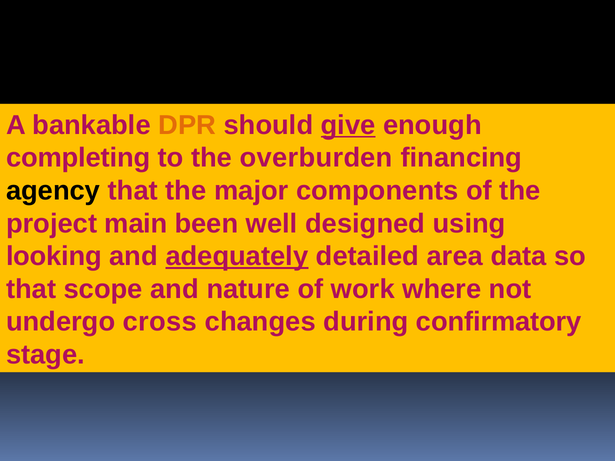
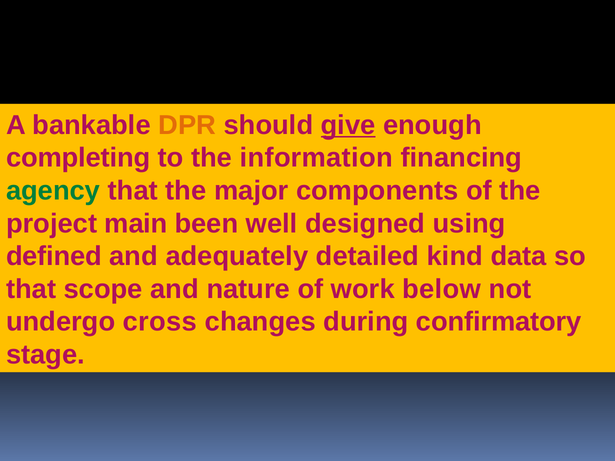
overburden: overburden -> information (316, 158)
agency colour: black -> green (53, 191)
looking: looking -> defined (54, 256)
adequately underline: present -> none (237, 256)
area: area -> kind (455, 256)
where: where -> below (442, 289)
